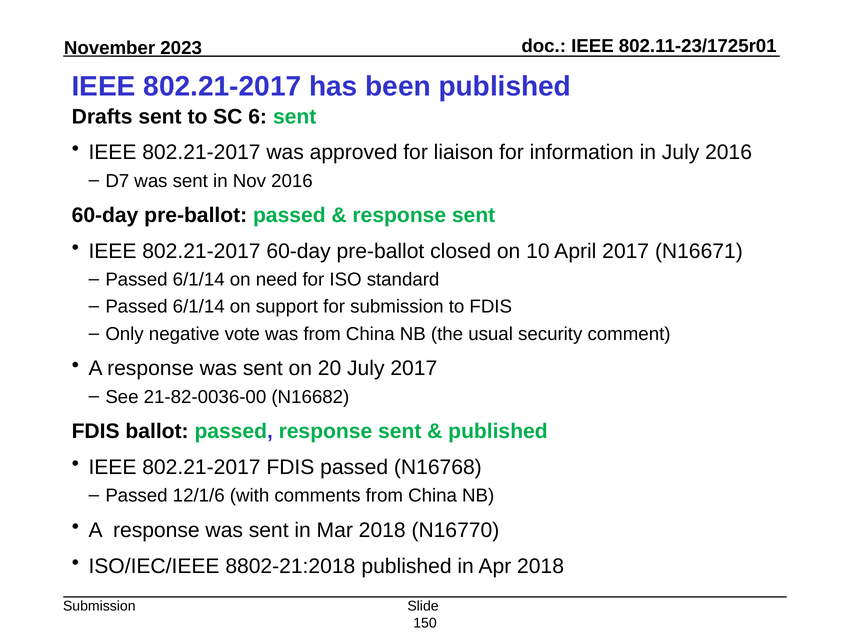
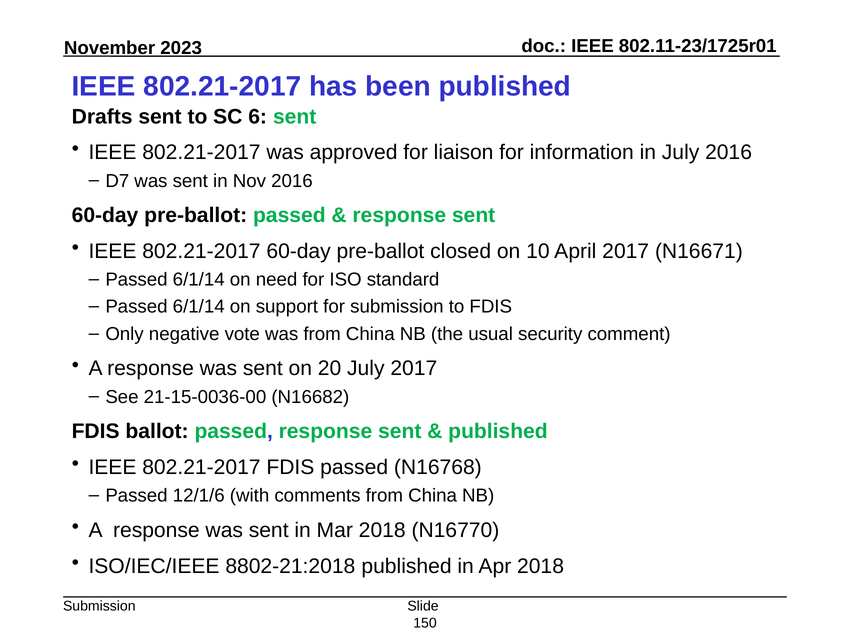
21-82-0036-00: 21-82-0036-00 -> 21-15-0036-00 (205, 397)
